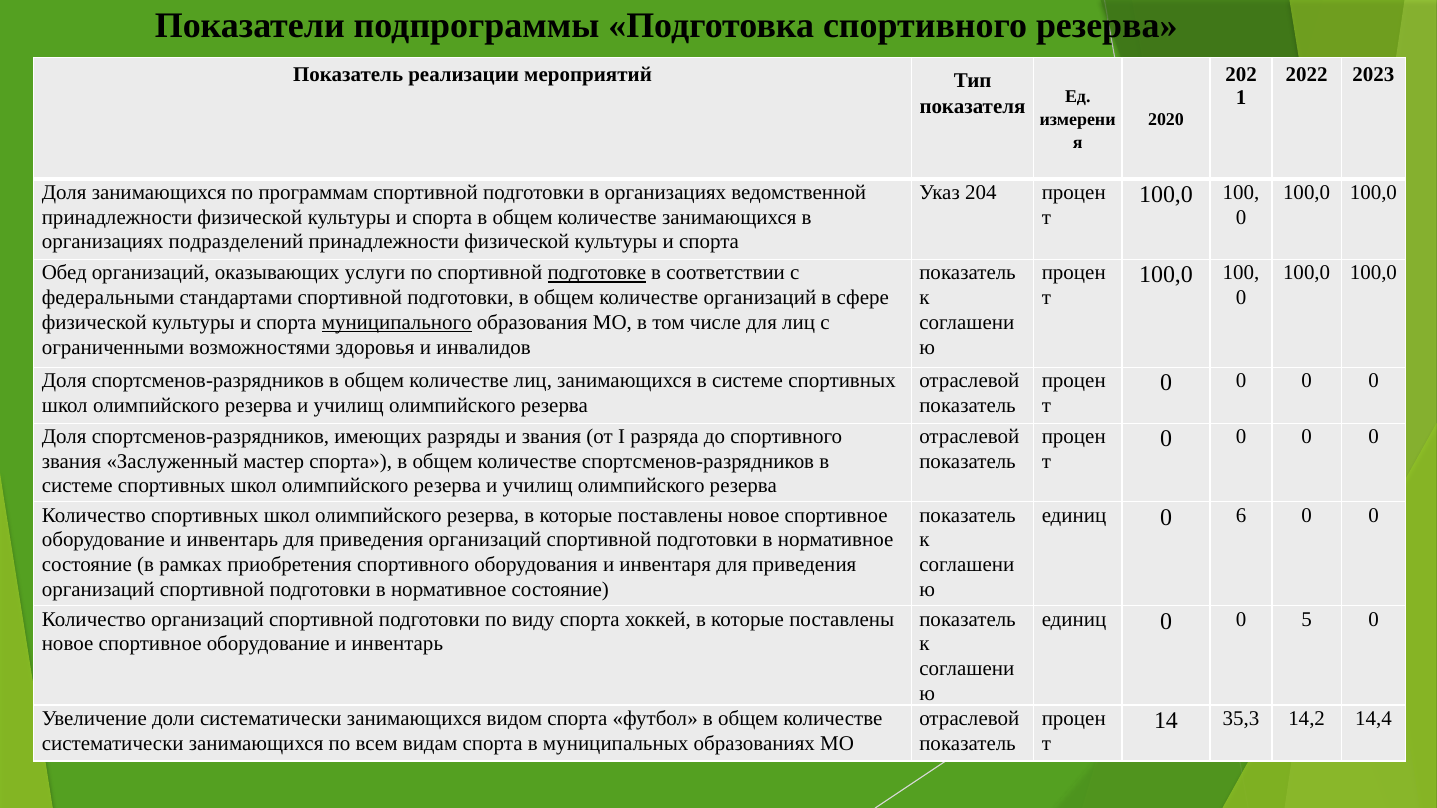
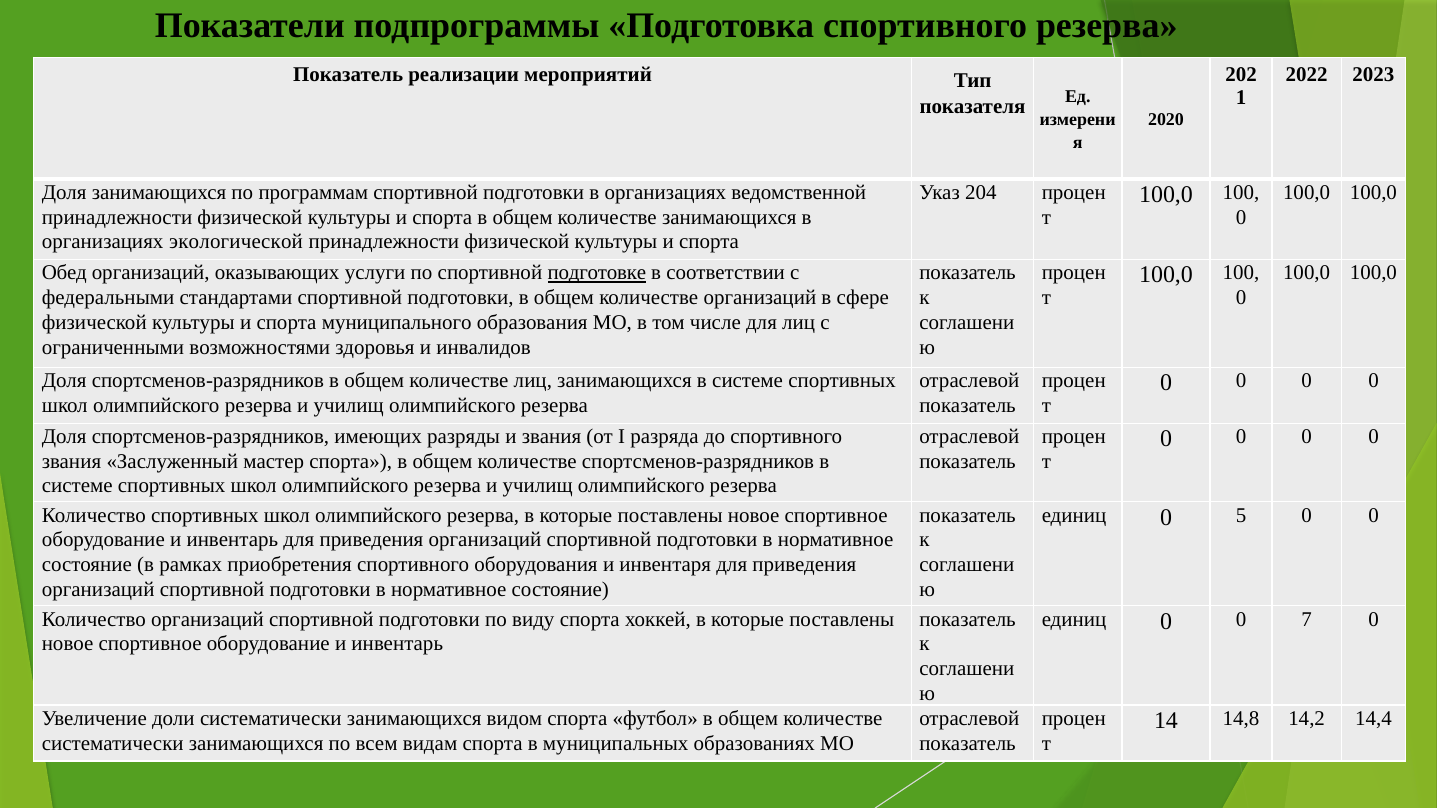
подразделений: подразделений -> экологической (236, 242)
муниципального underline: present -> none (397, 323)
6: 6 -> 5 (1241, 515)
5: 5 -> 7 (1307, 619)
35,3: 35,3 -> 14,8 (1241, 719)
